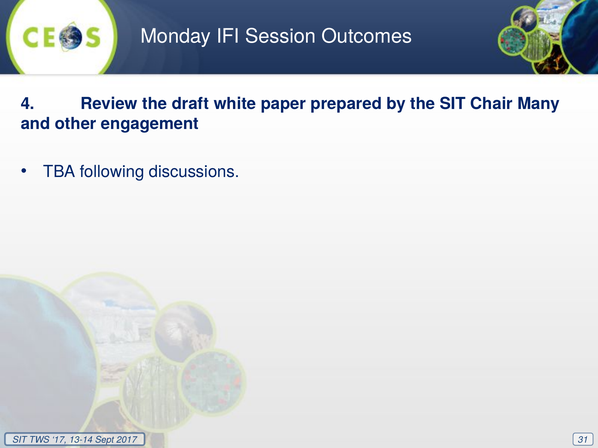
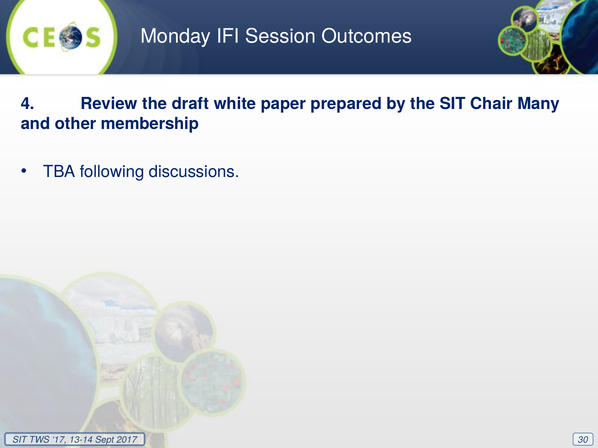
engagement: engagement -> membership (150, 124)
31: 31 -> 30 (583, 440)
